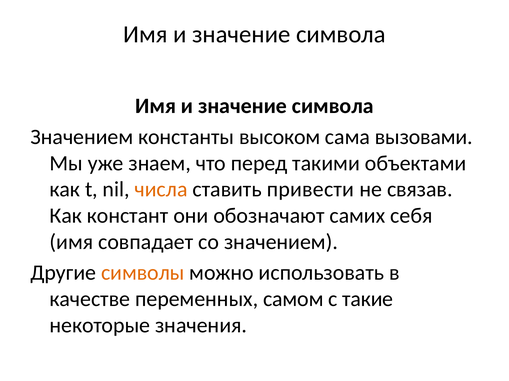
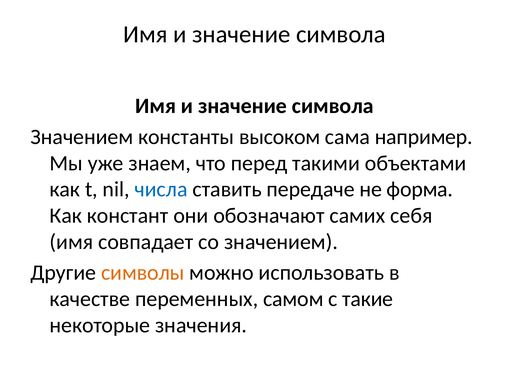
вызовами: вызовами -> например (424, 137)
числа colour: orange -> blue (161, 190)
привести: привести -> передаче (311, 190)
связав: связав -> форма (420, 190)
